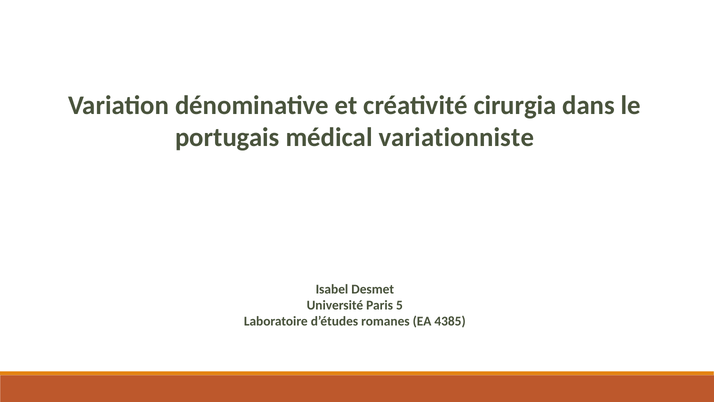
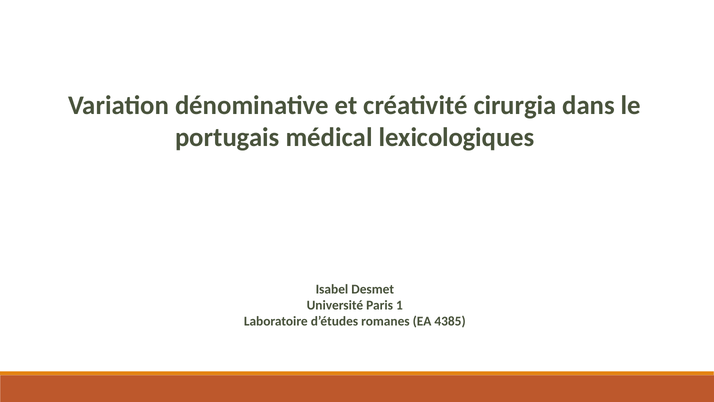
variationniste: variationniste -> lexicologiques (456, 137)
5: 5 -> 1 (399, 305)
